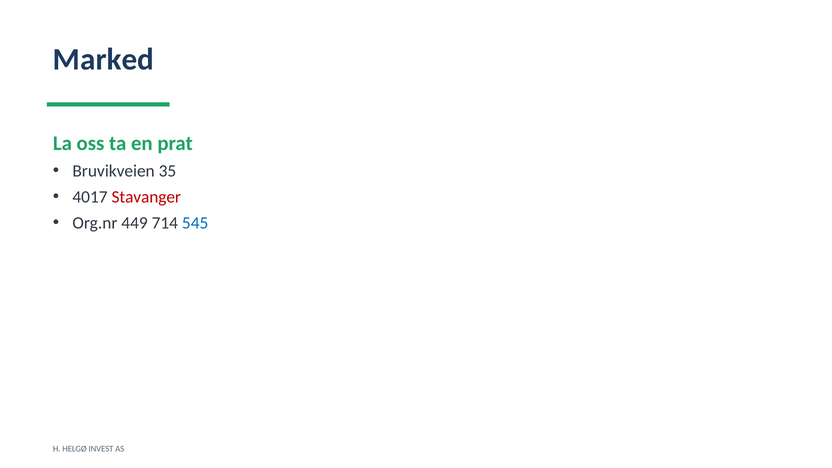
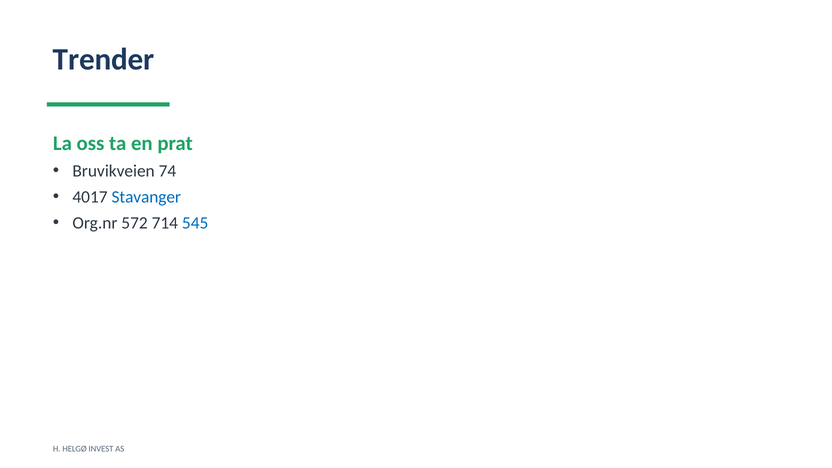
Marked: Marked -> Trender (104, 59)
35: 35 -> 74 (167, 171)
Stavanger colour: red -> blue (146, 197)
449: 449 -> 572 (135, 223)
